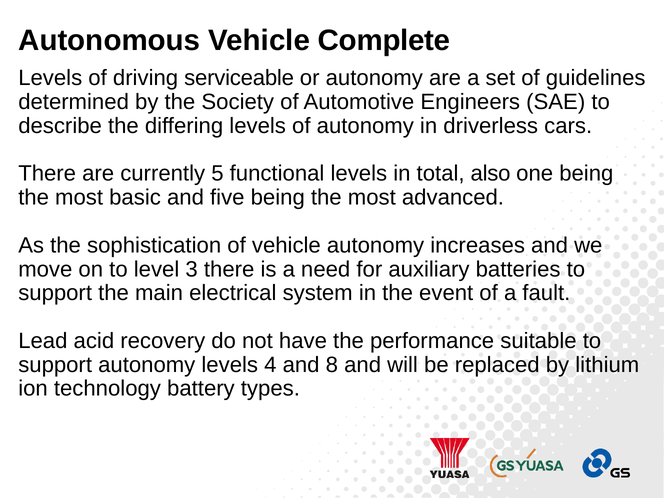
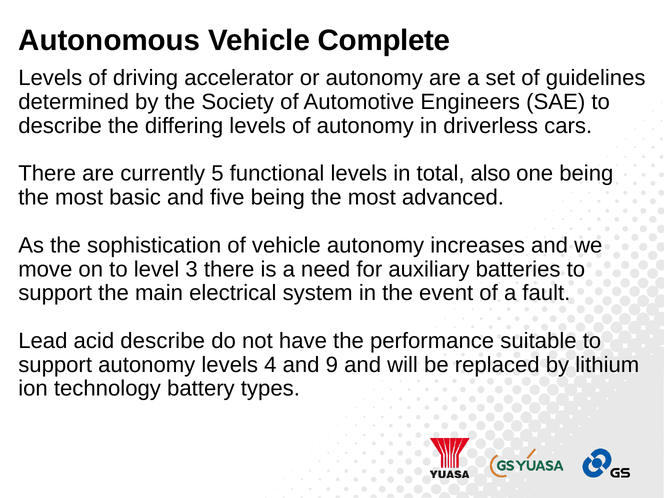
serviceable: serviceable -> accelerator (239, 78)
acid recovery: recovery -> describe (163, 341)
8: 8 -> 9 (332, 365)
